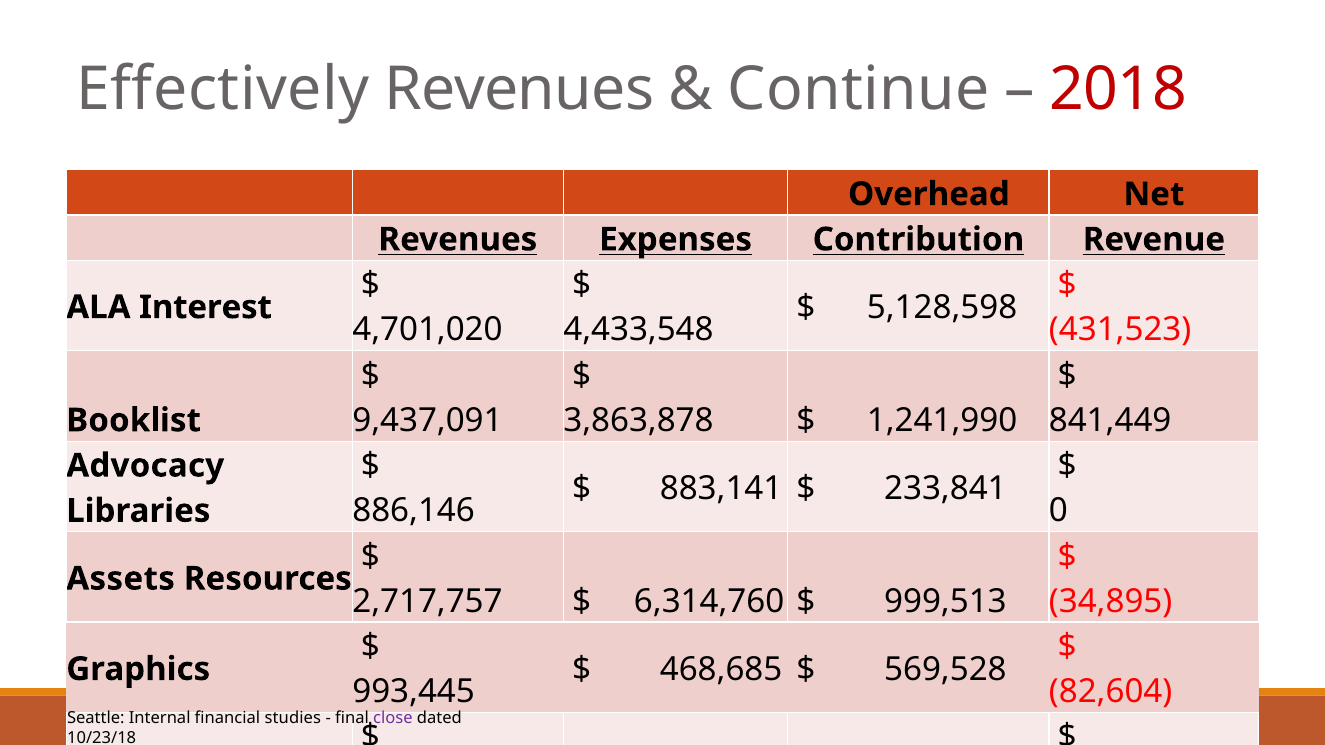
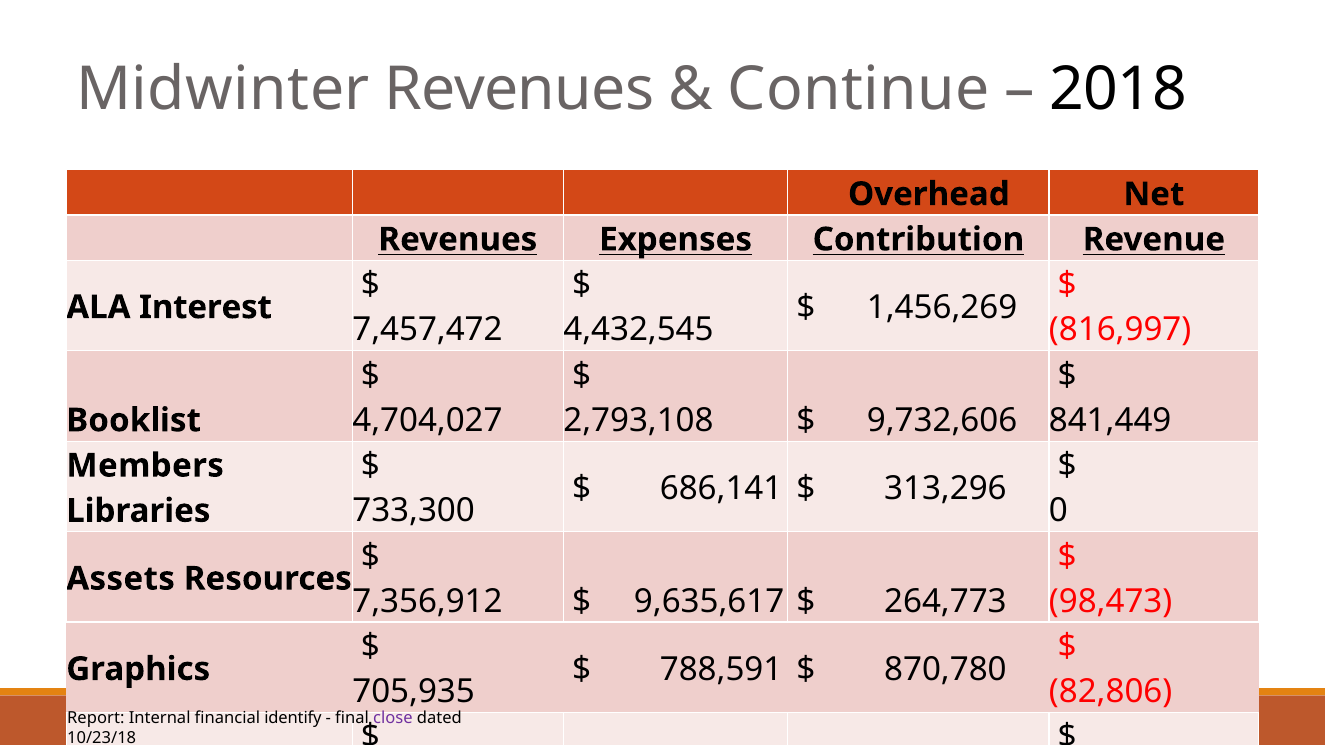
Effectively: Effectively -> Midwinter (223, 90)
2018 colour: red -> black (1118, 90)
5,128,598: 5,128,598 -> 1,456,269 (942, 307)
4,701,020: 4,701,020 -> 7,457,472 (427, 330)
4,433,548: 4,433,548 -> 4,432,545 (639, 330)
431,523: 431,523 -> 816,997 (1120, 330)
9,437,091: 9,437,091 -> 4,704,027 (427, 421)
3,863,878: 3,863,878 -> 2,793,108 (639, 421)
1,241,990: 1,241,990 -> 9,732,606 (942, 421)
Advocacy: Advocacy -> Members (145, 466)
883,141: 883,141 -> 686,141 (721, 488)
233,841: 233,841 -> 313,296 (945, 488)
886,146: 886,146 -> 733,300 (414, 511)
2,717,757: 2,717,757 -> 7,356,912 (427, 602)
6,314,760: 6,314,760 -> 9,635,617 (709, 602)
999,513: 999,513 -> 264,773 (945, 602)
34,895: 34,895 -> 98,473 (1111, 602)
468,685: 468,685 -> 788,591 (721, 669)
569,528: 569,528 -> 870,780 (945, 669)
993,445: 993,445 -> 705,935 (414, 692)
82,604: 82,604 -> 82,806 (1111, 692)
Seattle: Seattle -> Report (96, 718)
studies: studies -> identify (293, 718)
